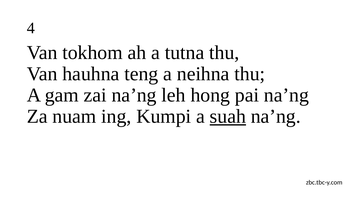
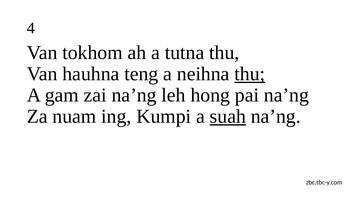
thu underline: none -> present (250, 74)
